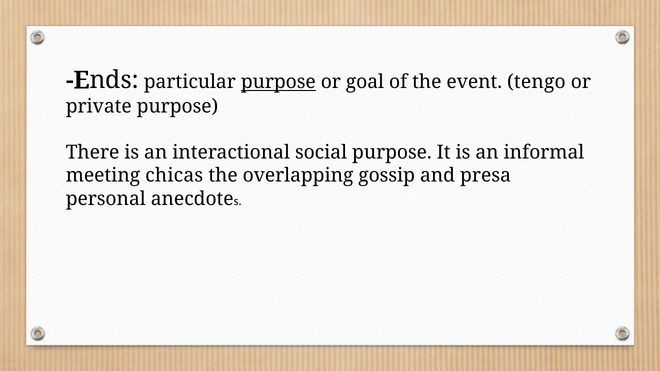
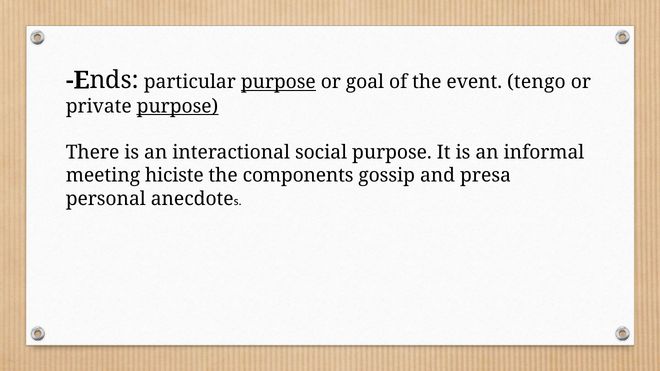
purpose underline: none -> present (177, 106)
chicas: chicas -> hiciste (174, 176)
overlapping: overlapping -> components (298, 176)
